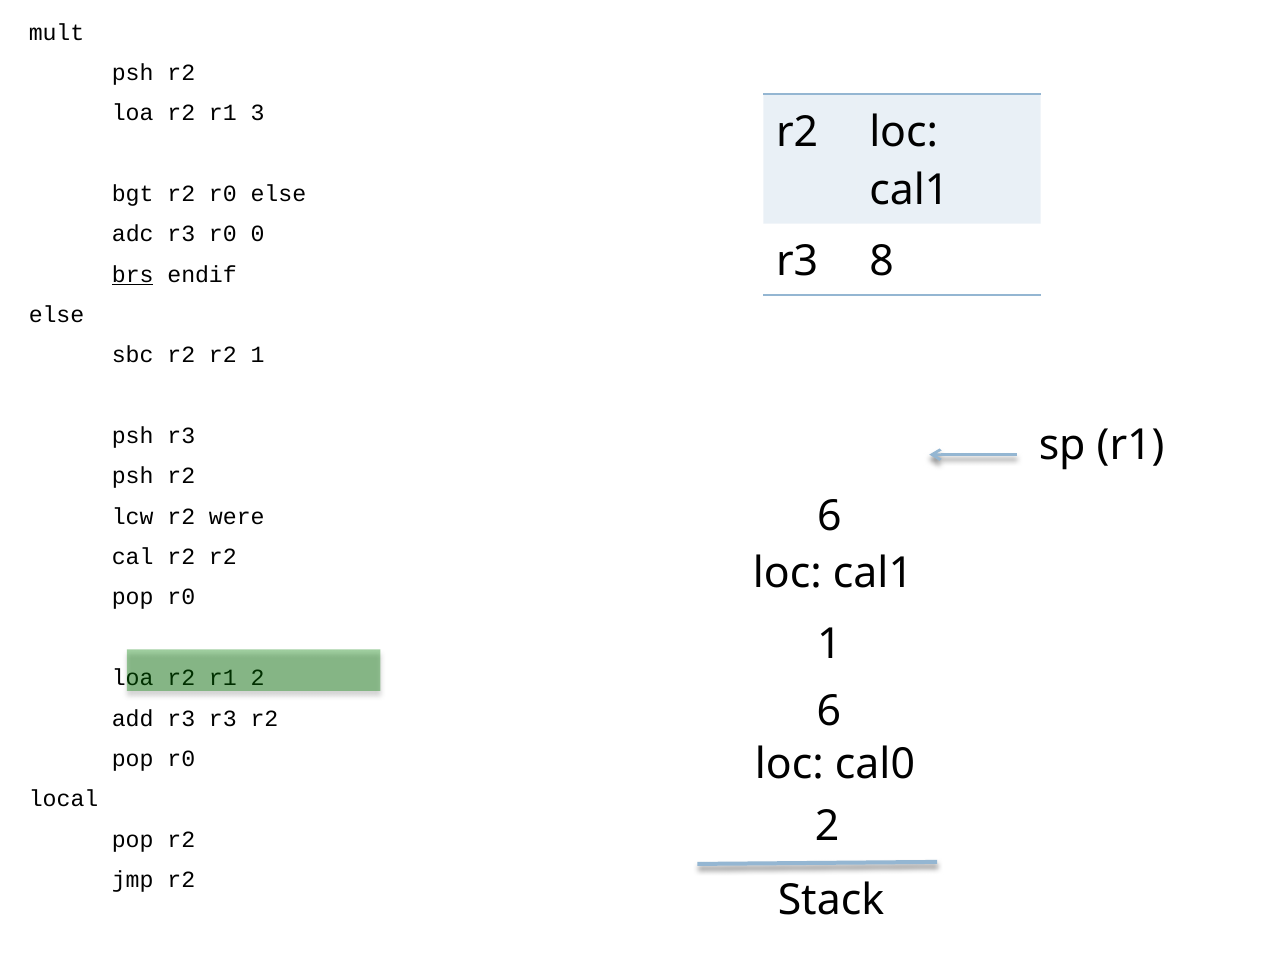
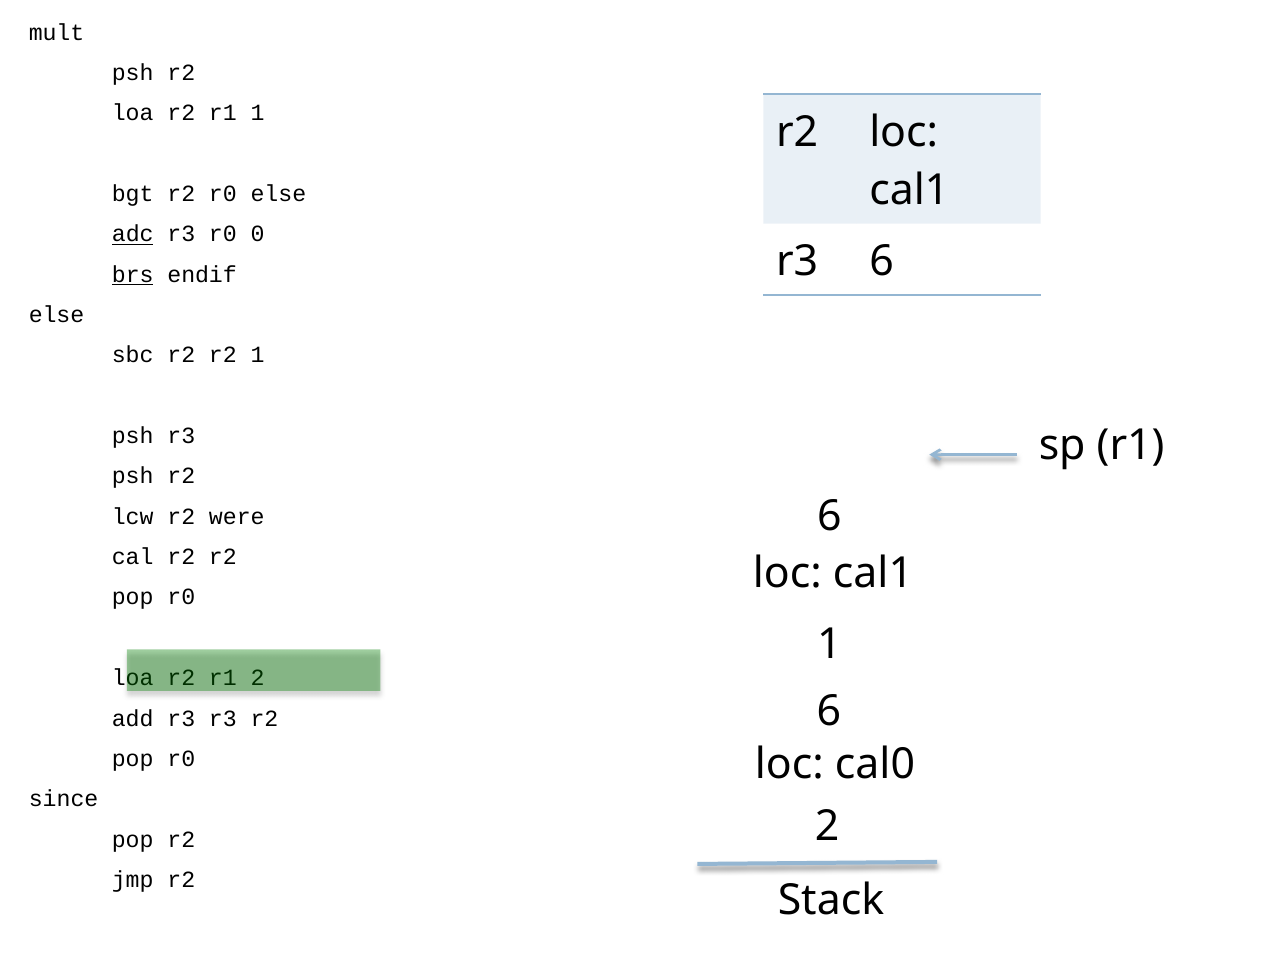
r1 3: 3 -> 1 (258, 113)
adc underline: none -> present (133, 234)
r3 8: 8 -> 6 (882, 262)
local: local -> since (64, 799)
